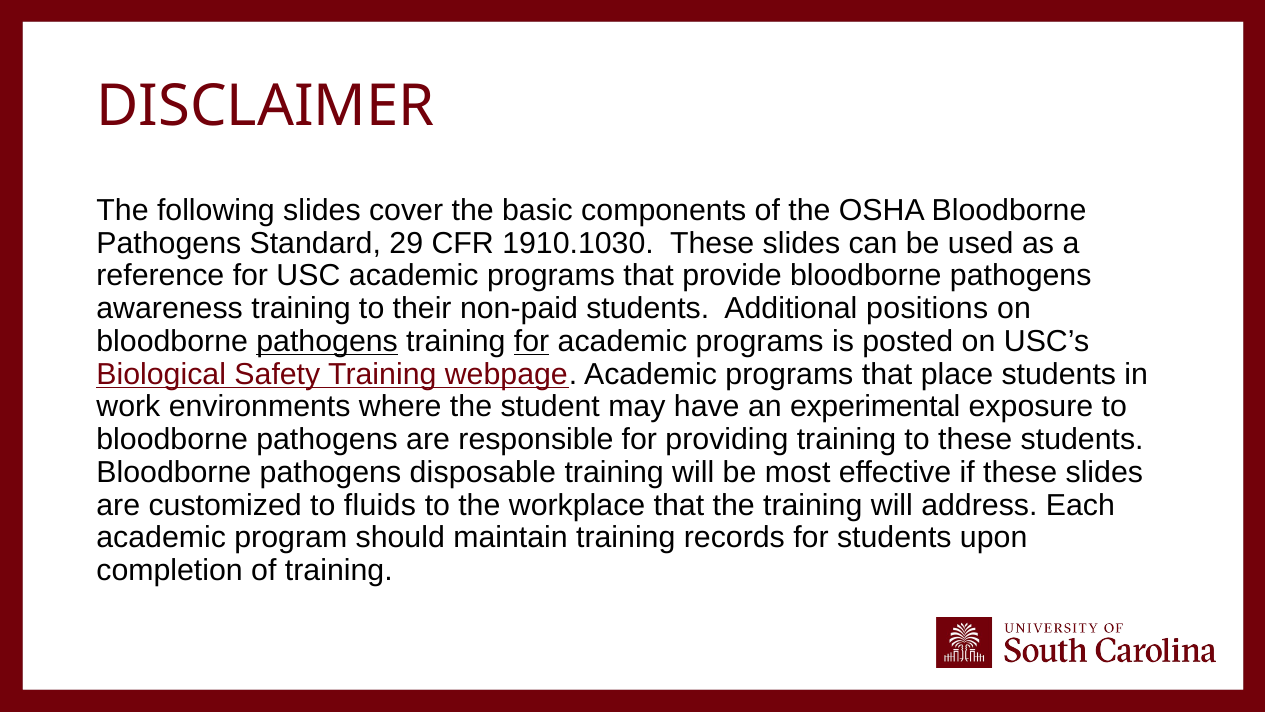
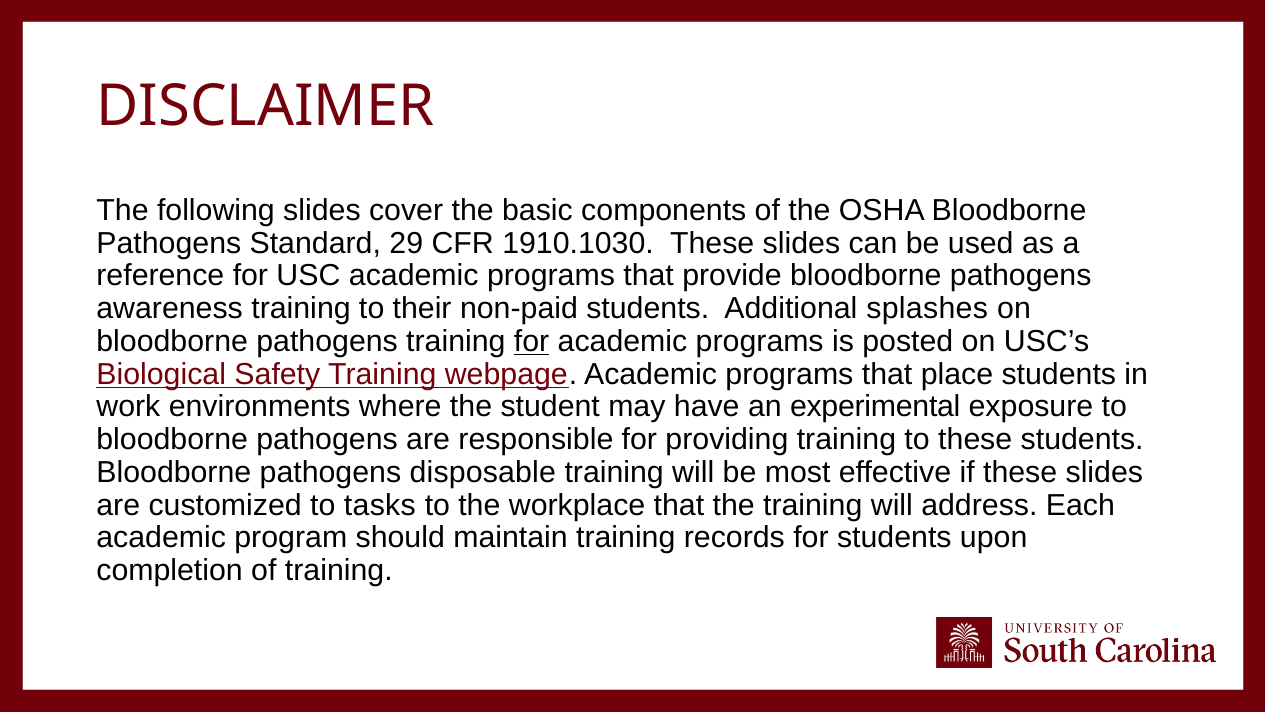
positions: positions -> splashes (927, 309)
pathogens underline: present -> none (327, 341)
fluids: fluids -> tasks (380, 505)
